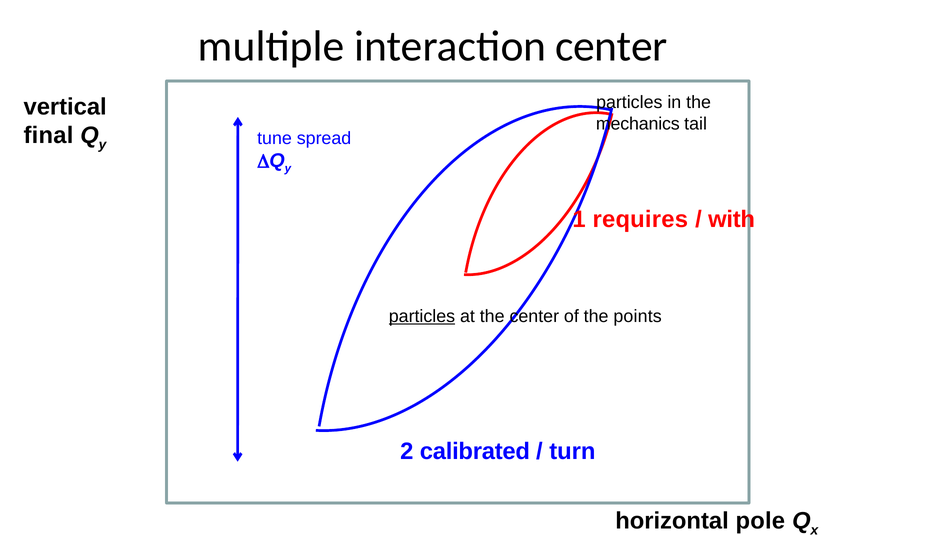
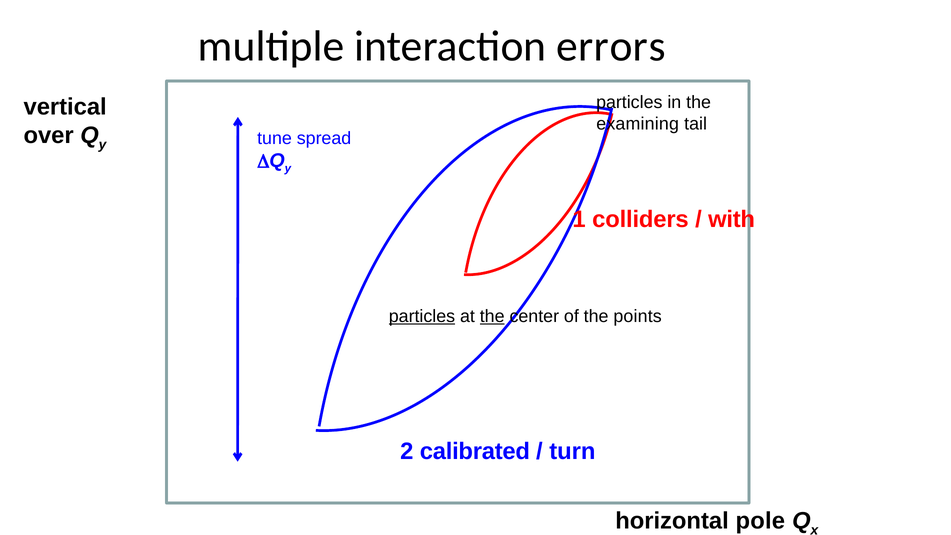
interaction center: center -> errors (611, 46)
mechanics: mechanics -> examining (638, 124)
final: final -> over (49, 136)
requires: requires -> colliders (640, 219)
the underline: none -> present (492, 316)
